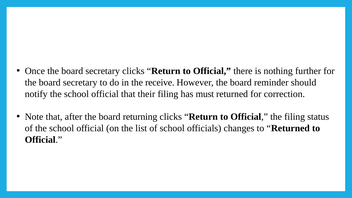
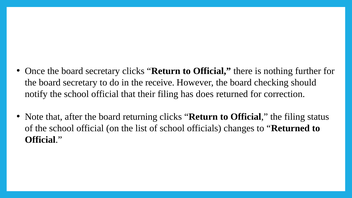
reminder: reminder -> checking (271, 82)
must: must -> does (205, 94)
